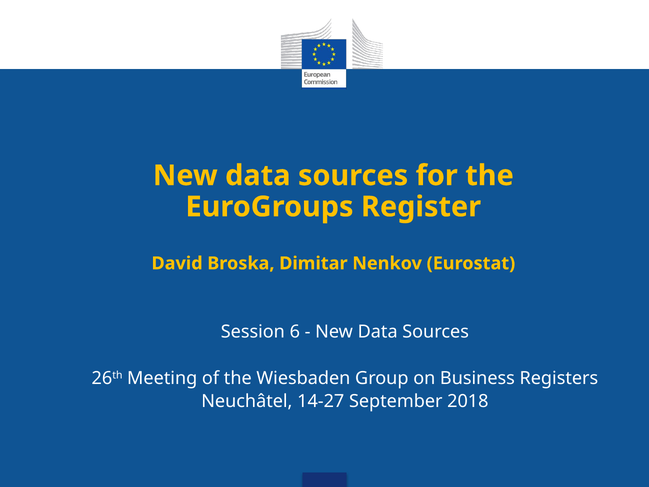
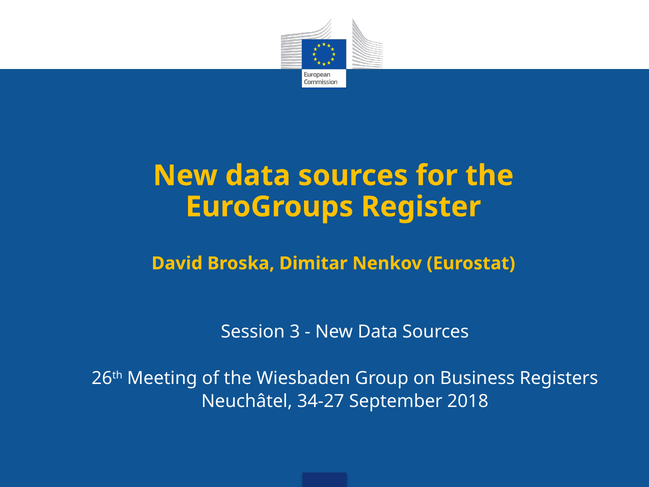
6: 6 -> 3 (295, 332)
14-27: 14-27 -> 34-27 (321, 401)
